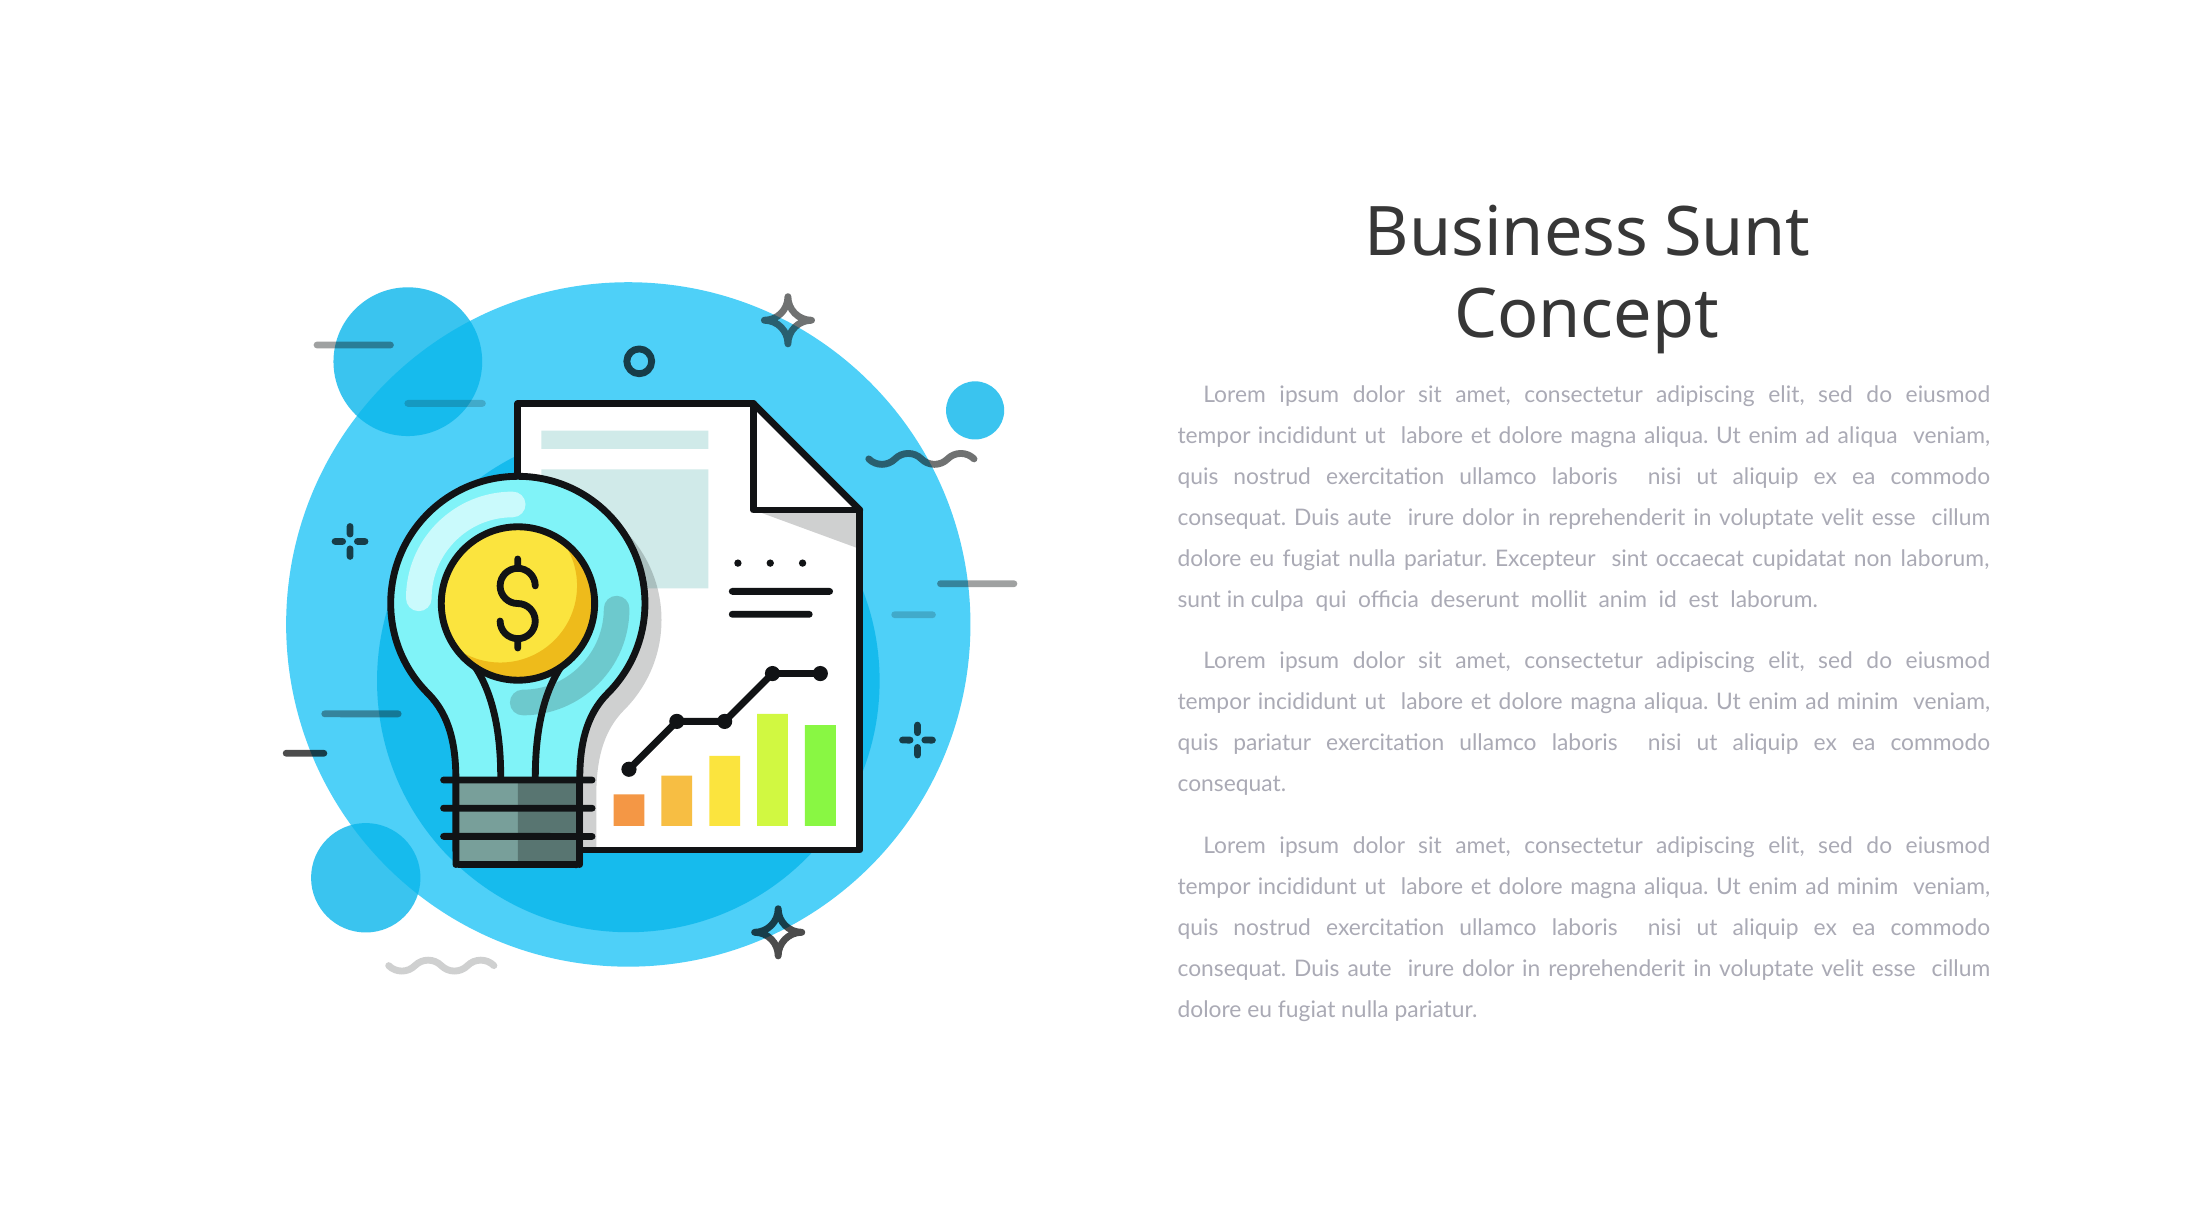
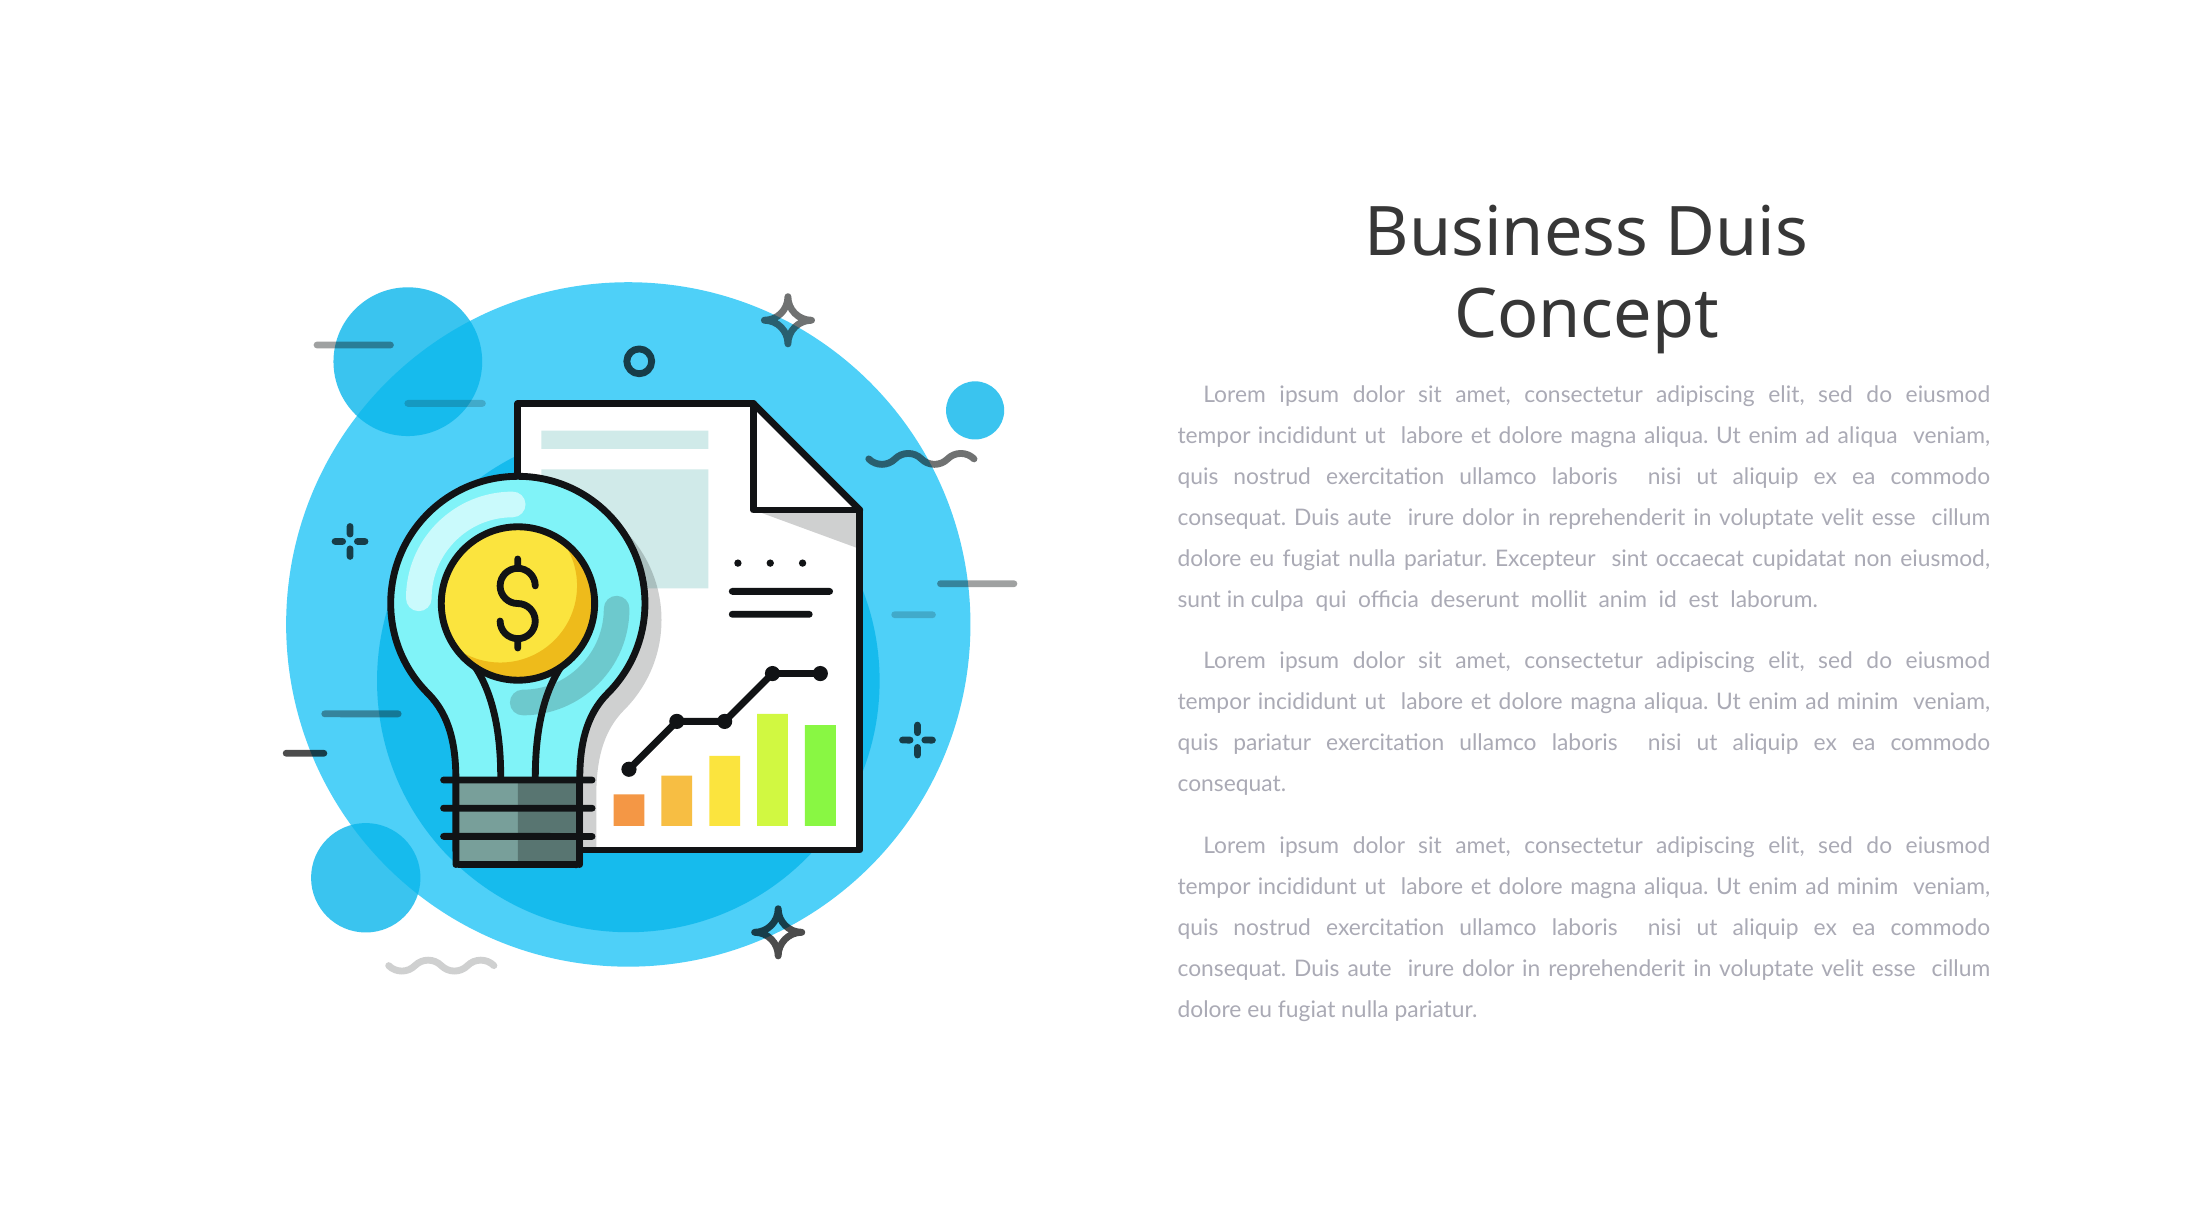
Business Sunt: Sunt -> Duis (1737, 233)
non laborum: laborum -> eiusmod (1945, 559)
